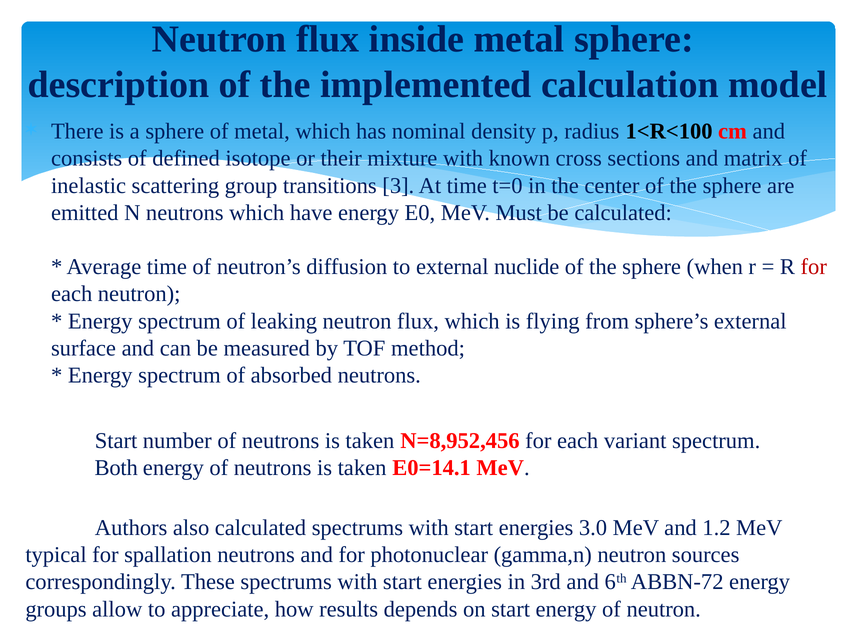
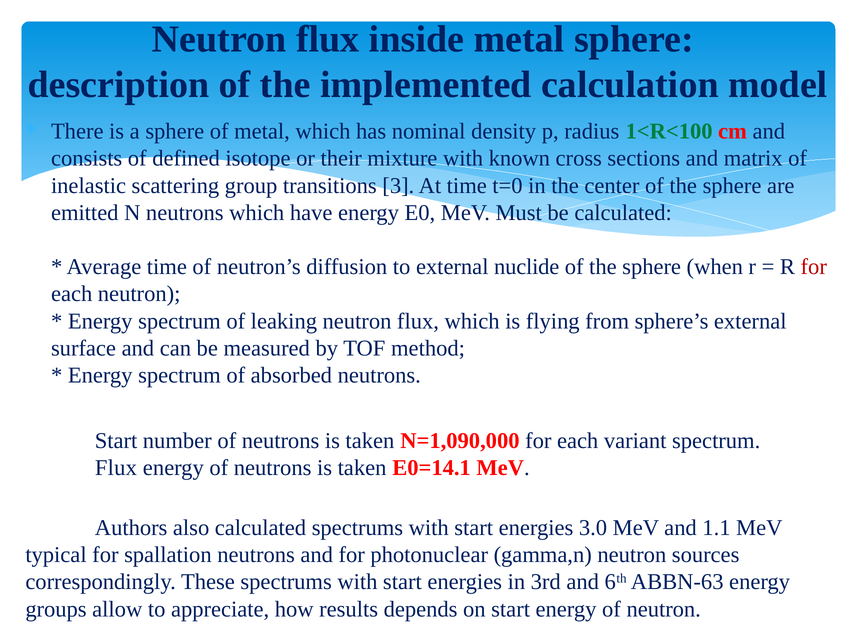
1<R<100 colour: black -> green (669, 131)
N=8,952,456: N=8,952,456 -> N=1,090,000 (460, 441)
Both: Both -> Flux (116, 468)
1.2: 1.2 -> 1.1 (716, 528)
ABBN-72: ABBN-72 -> ABBN-63 (677, 582)
